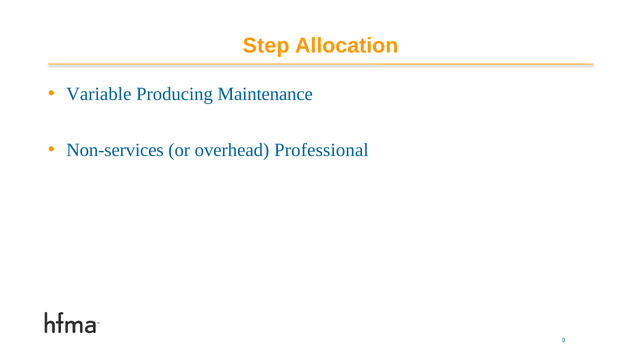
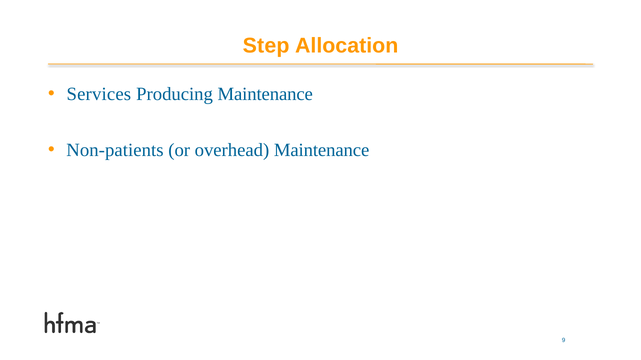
Variable: Variable -> Services (99, 94)
Non-services: Non-services -> Non-patients (115, 150)
overhead Professional: Professional -> Maintenance (322, 150)
